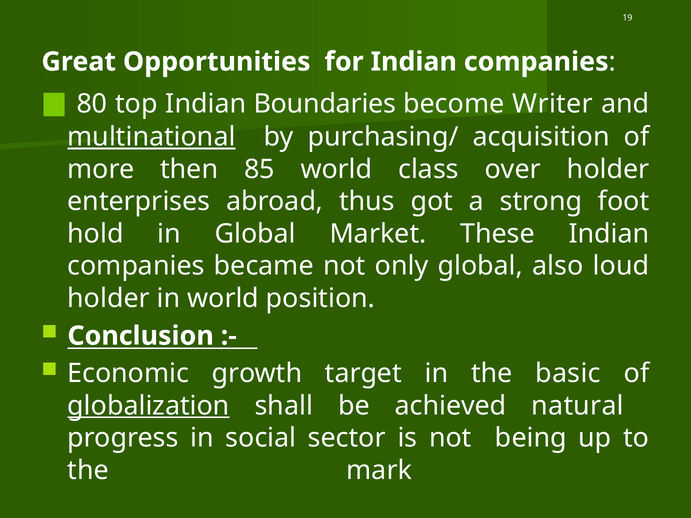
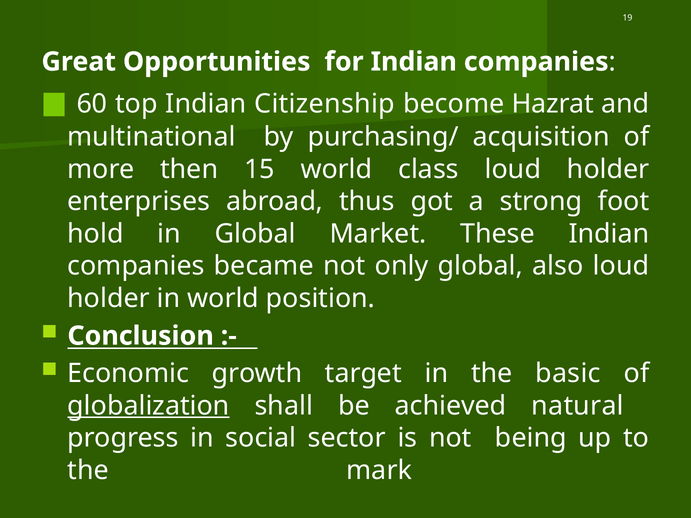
80: 80 -> 60 (92, 104)
Boundaries: Boundaries -> Citizenship (325, 104)
Writer: Writer -> Hazrat (553, 104)
multinational underline: present -> none (151, 137)
85: 85 -> 15 (259, 169)
class over: over -> loud (513, 169)
